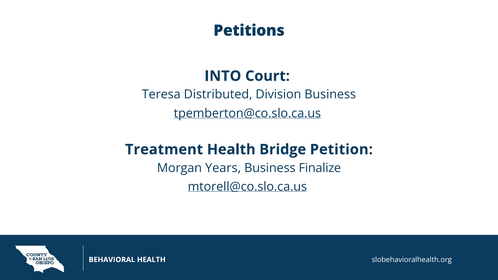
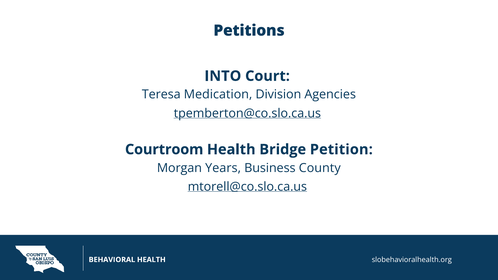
Distributed: Distributed -> Medication (218, 95)
Division Business: Business -> Agencies (330, 95)
Treatment: Treatment -> Courtroom (164, 150)
Finalize: Finalize -> County (320, 168)
